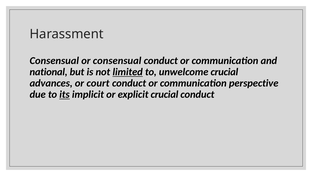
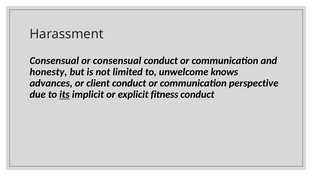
national: national -> honesty (48, 72)
limited underline: present -> none (128, 72)
unwelcome crucial: crucial -> knows (224, 72)
court: court -> client (98, 83)
explicit crucial: crucial -> fitness (164, 94)
